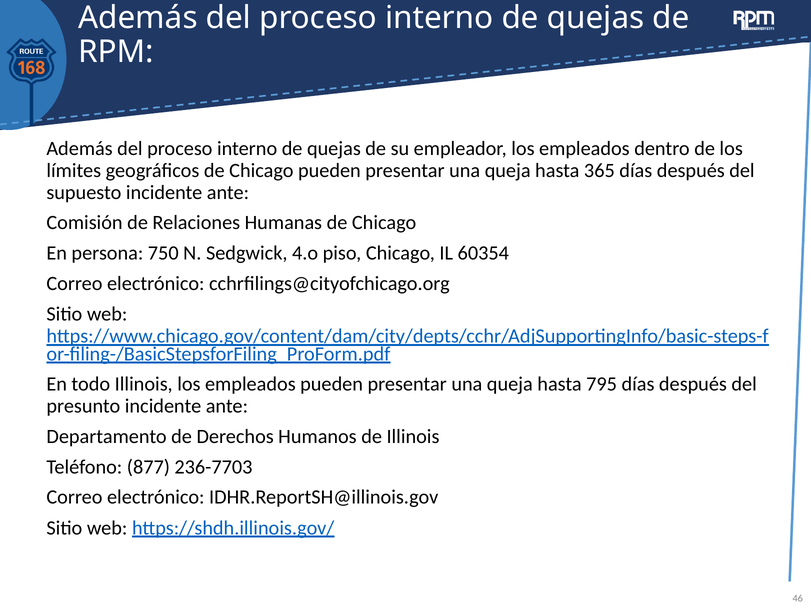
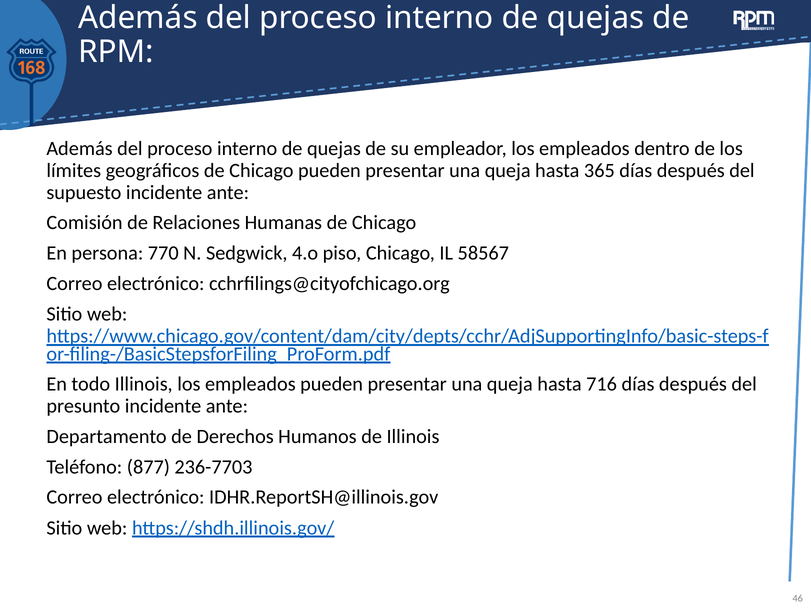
750: 750 -> 770 (163, 253)
60354: 60354 -> 58567 (483, 253)
795: 795 -> 716 (602, 384)
